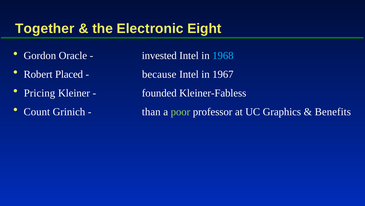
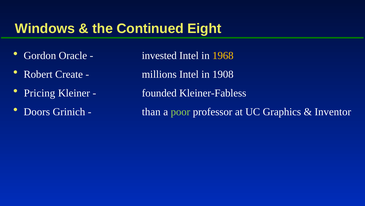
Together: Together -> Windows (45, 28)
Electronic: Electronic -> Continued (150, 28)
1968 colour: light blue -> yellow (223, 56)
Placed: Placed -> Create (69, 74)
because: because -> millions (159, 74)
1967: 1967 -> 1908 (223, 74)
Count: Count -> Doors (37, 111)
Benefits: Benefits -> Inventor (333, 111)
